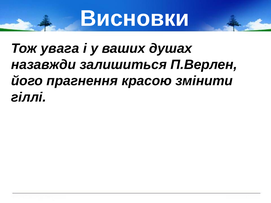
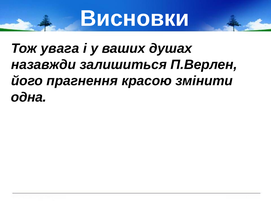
гіллі: гіллі -> одна (29, 97)
